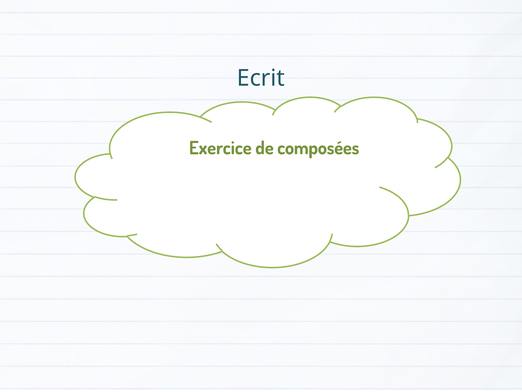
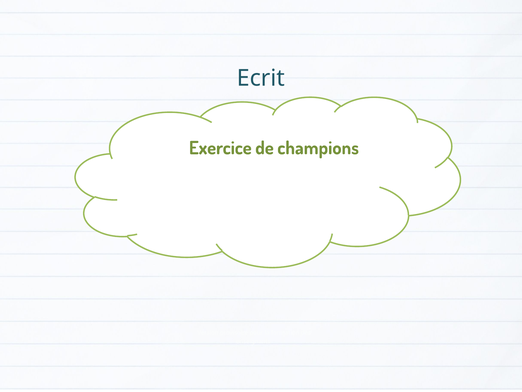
composées: composées -> champions (318, 148)
